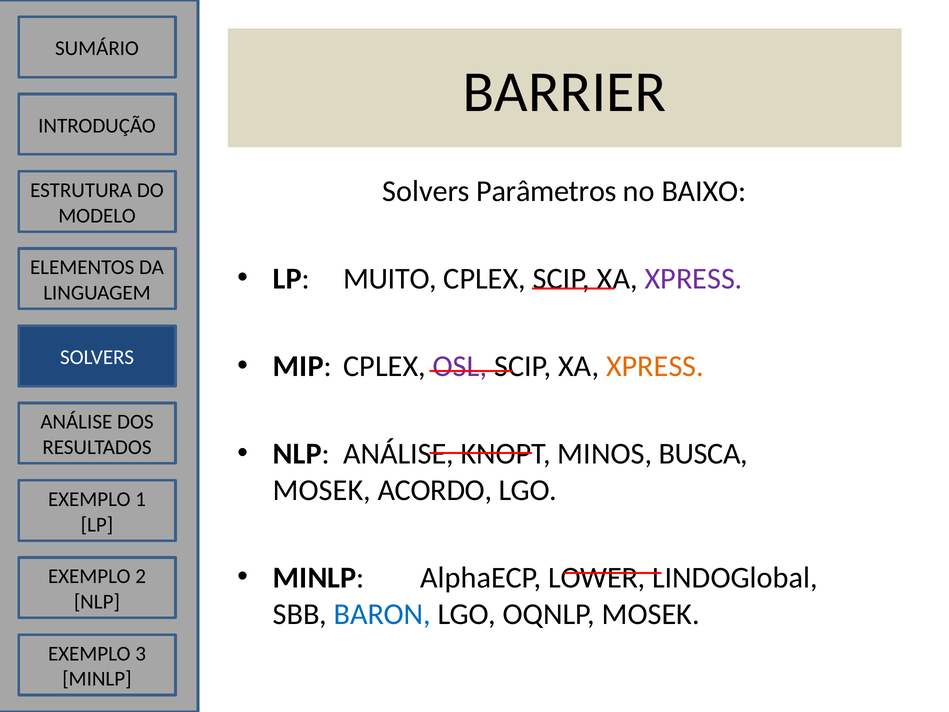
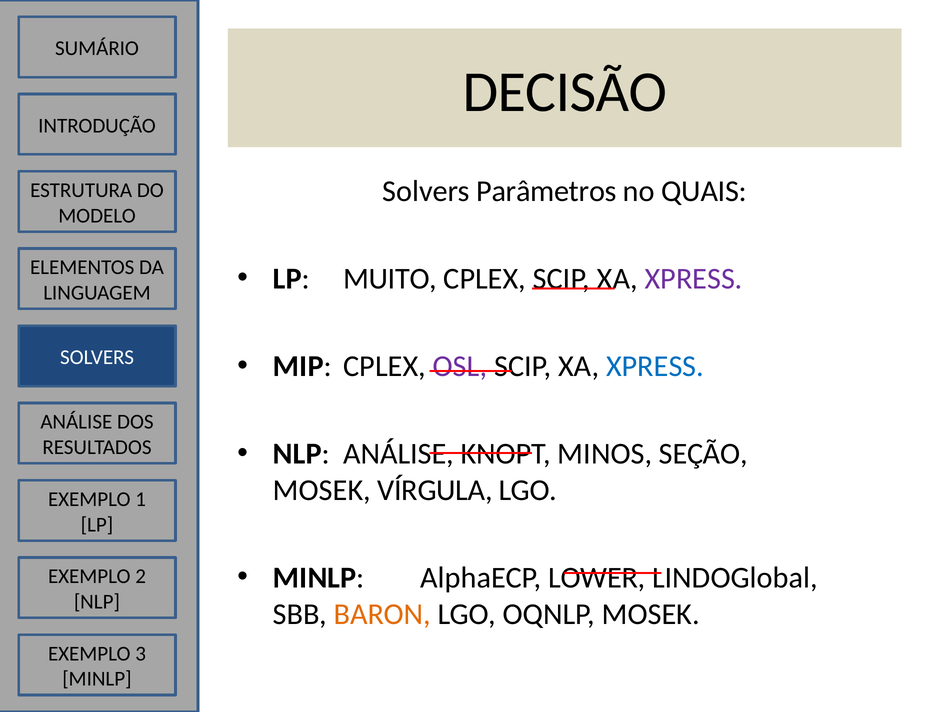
BARRIER: BARRIER -> DECISÃO (565, 92)
BAIXO: BAIXO -> QUAIS (704, 191)
XPRESS colour: orange -> blue (655, 366)
BUSCA: BUSCA -> SEÇÃO (703, 454)
ACORDO: ACORDO -> VÍRGULA (435, 490)
BARON colour: blue -> orange (382, 614)
